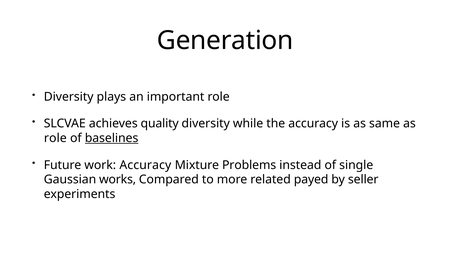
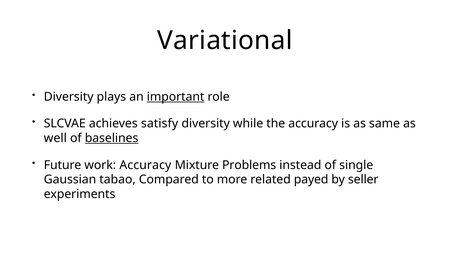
Generation: Generation -> Variational (225, 41)
important underline: none -> present (176, 97)
quality: quality -> satisfy (160, 124)
role: role -> well (55, 138)
works: works -> tabao (118, 180)
